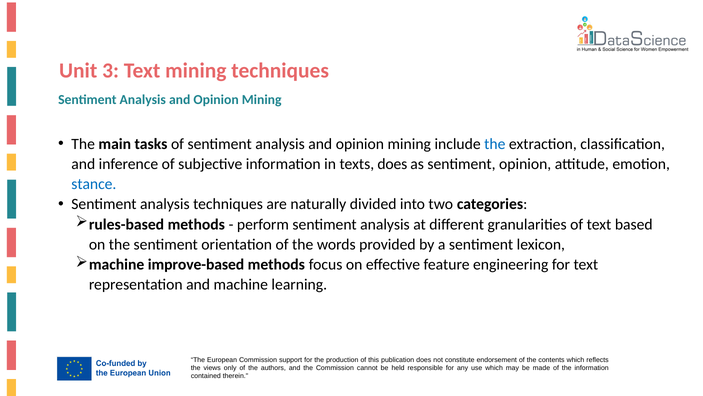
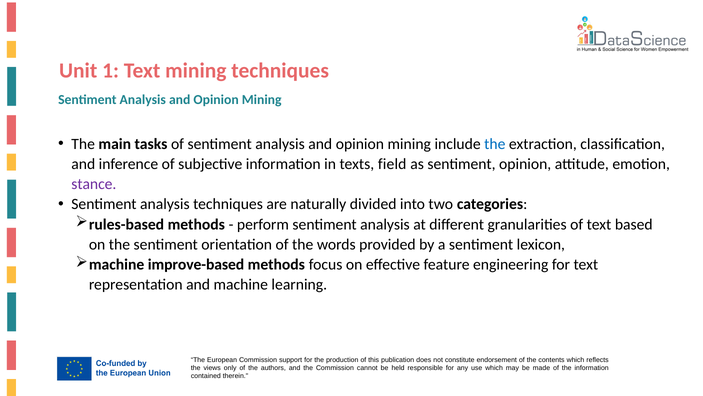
3: 3 -> 1 (111, 70)
texts does: does -> field (392, 164)
stance colour: blue -> purple (94, 184)
